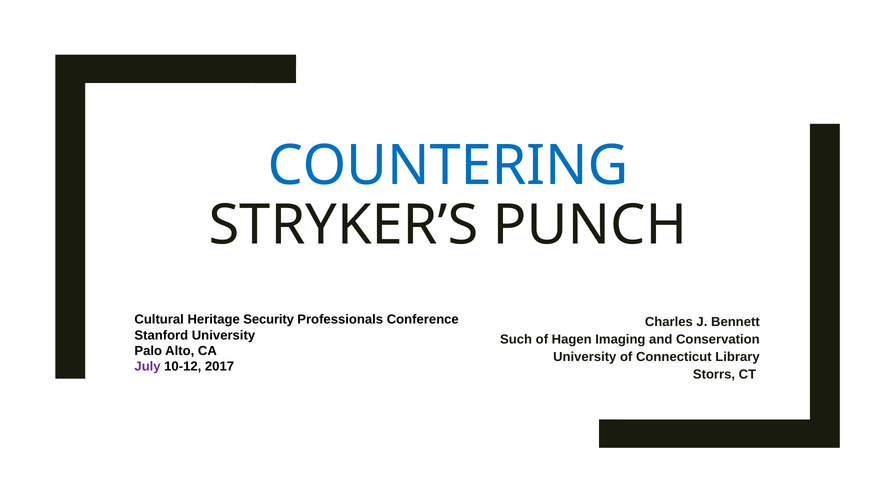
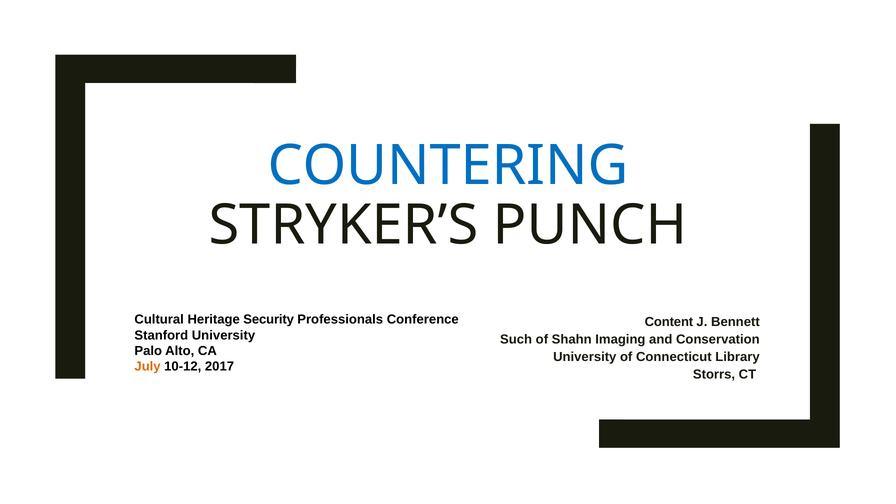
Charles: Charles -> Content (669, 322)
Hagen: Hagen -> Shahn (572, 339)
July colour: purple -> orange (148, 367)
